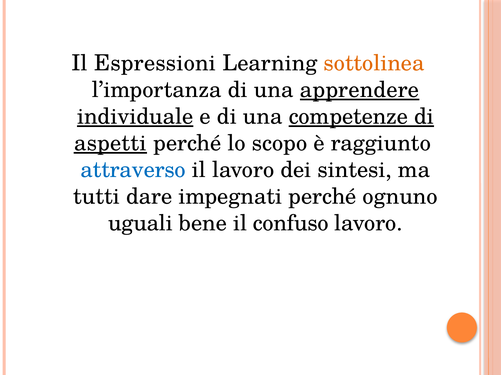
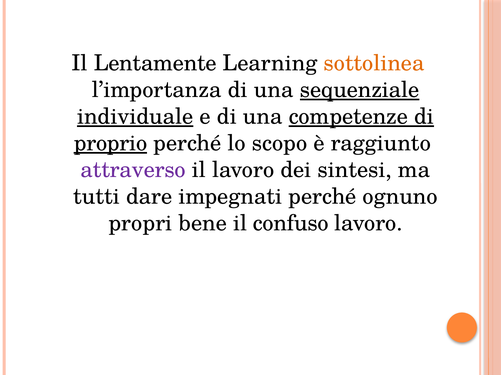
Espressioni: Espressioni -> Lentamente (155, 63)
apprendere: apprendere -> sequenziale (360, 90)
aspetti: aspetti -> proprio (111, 143)
attraverso colour: blue -> purple (133, 170)
uguali: uguali -> propri (140, 224)
